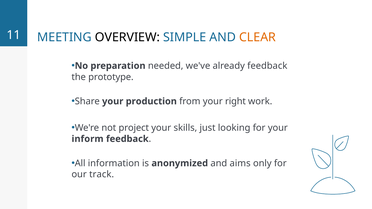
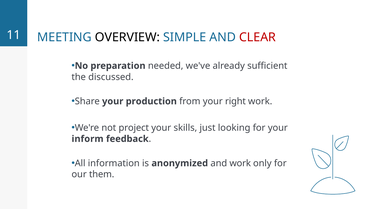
CLEAR colour: orange -> red (258, 37)
already feedback: feedback -> sufficient (267, 66)
prototype: prototype -> discussed (111, 77)
and aims: aims -> work (240, 163)
track: track -> them (102, 175)
